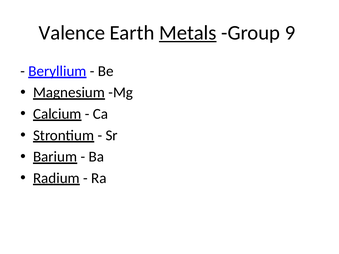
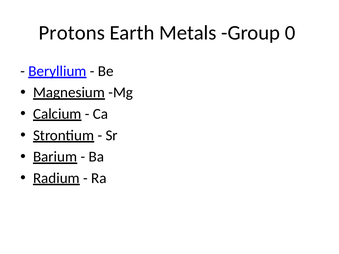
Valence: Valence -> Protons (72, 33)
Metals underline: present -> none (188, 33)
9: 9 -> 0 (290, 33)
